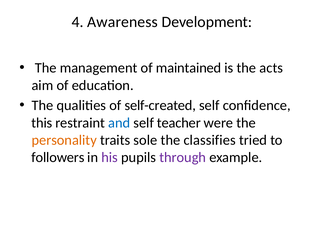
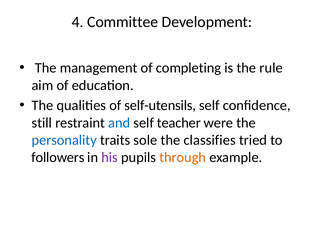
Awareness: Awareness -> Committee (123, 22)
maintained: maintained -> completing (189, 68)
acts: acts -> rule (271, 68)
self-created: self-created -> self-utensils (160, 105)
this: this -> still (42, 123)
personality colour: orange -> blue (64, 140)
through colour: purple -> orange (183, 157)
